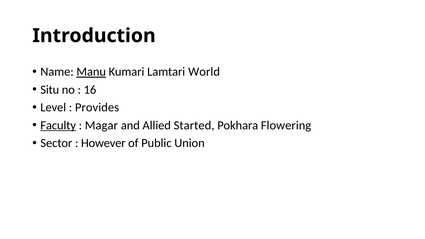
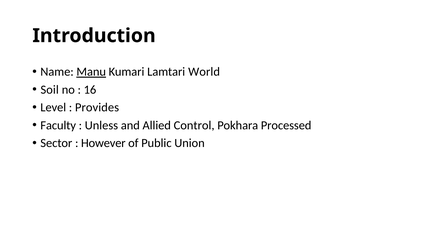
Situ: Situ -> Soil (50, 90)
Faculty underline: present -> none (58, 125)
Magar: Magar -> Unless (101, 125)
Started: Started -> Control (194, 125)
Flowering: Flowering -> Processed (286, 125)
